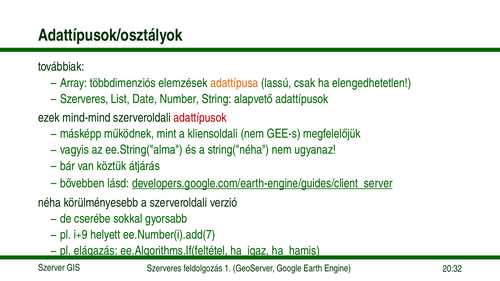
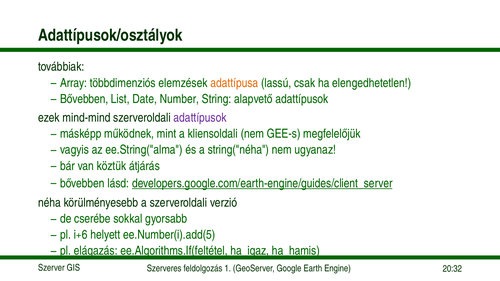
Szerveres: Szerveres -> Bővebben (84, 99)
adattípusok colour: red -> purple (200, 118)
i+9: i+9 -> i+6 (81, 235)
ee.Number(i).add(7: ee.Number(i).add(7 -> ee.Number(i).add(5 (169, 235)
